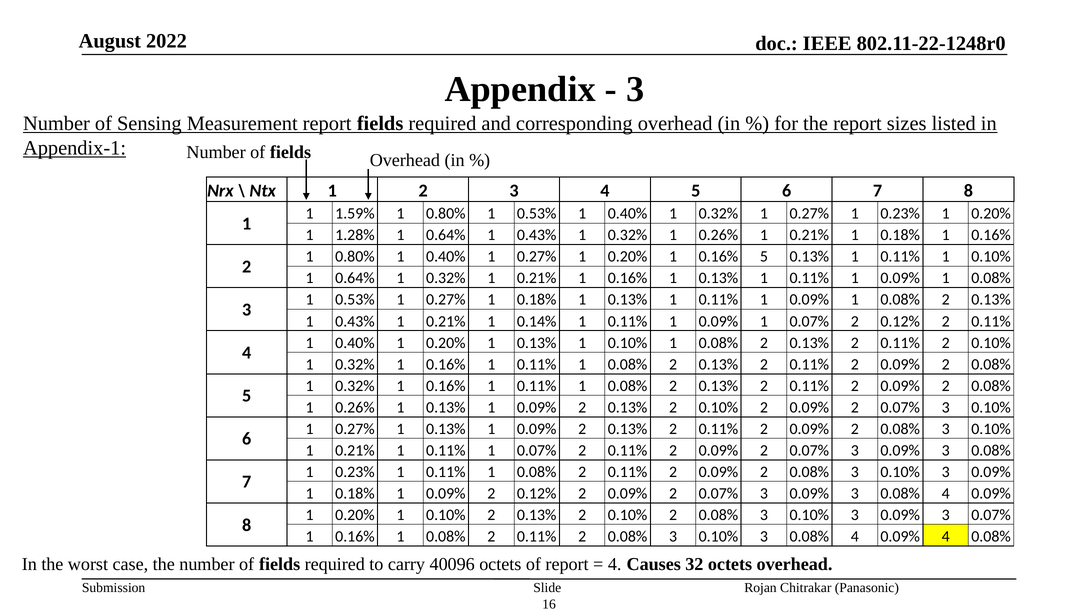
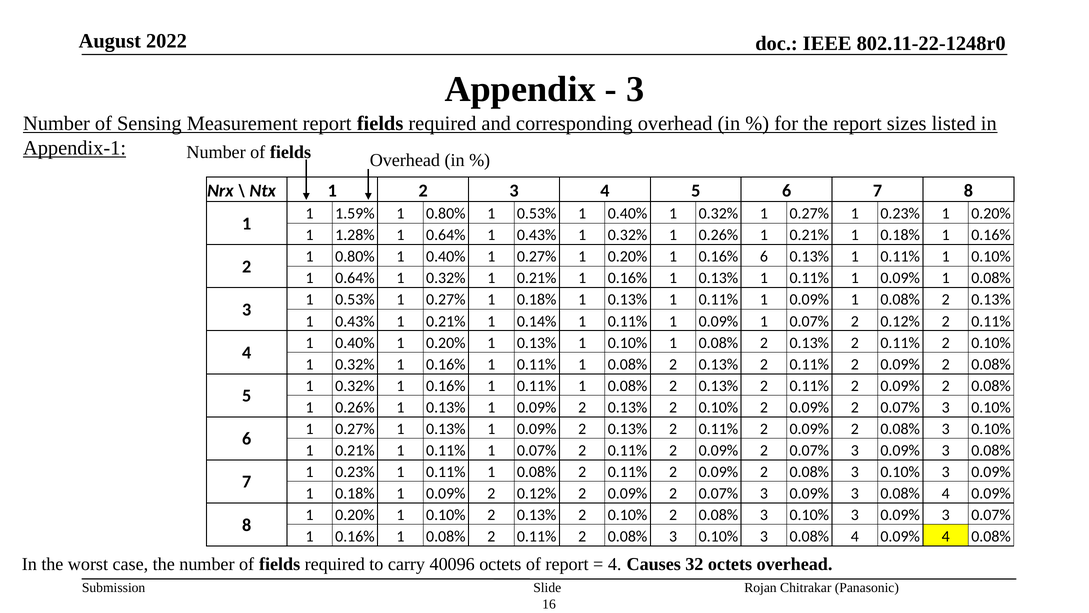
0.16% 5: 5 -> 6 (764, 257)
